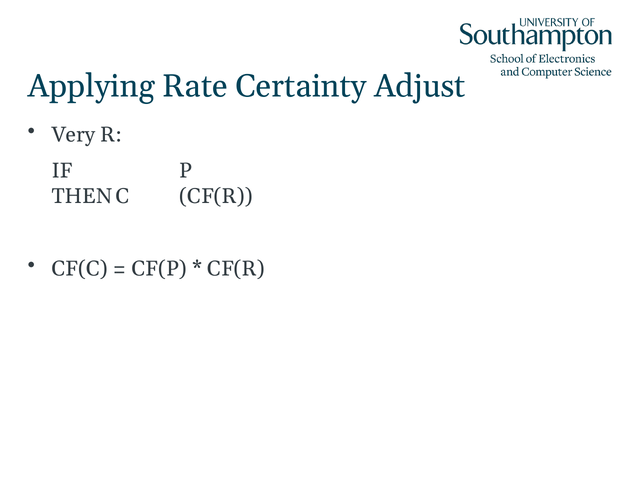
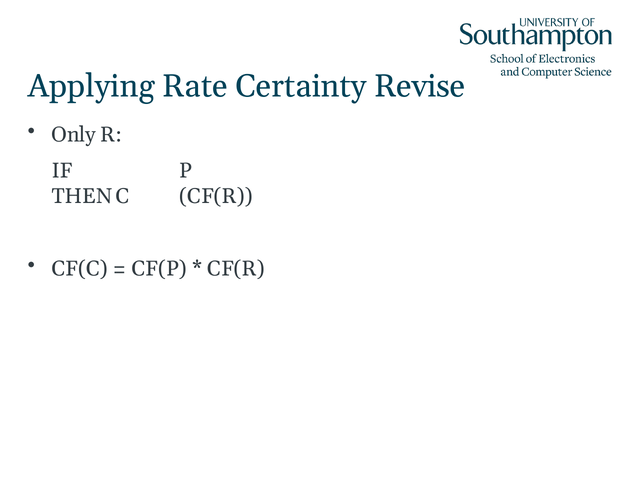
Adjust: Adjust -> Revise (420, 86)
Very: Very -> Only (74, 135)
